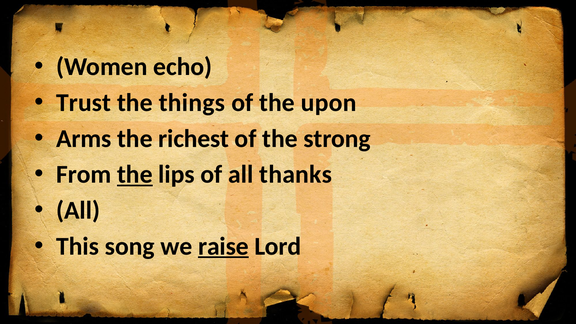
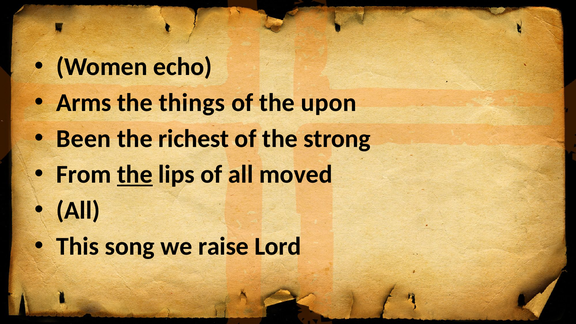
Trust: Trust -> Arms (84, 103)
Arms: Arms -> Been (84, 139)
thanks: thanks -> moved (296, 174)
raise underline: present -> none (223, 246)
